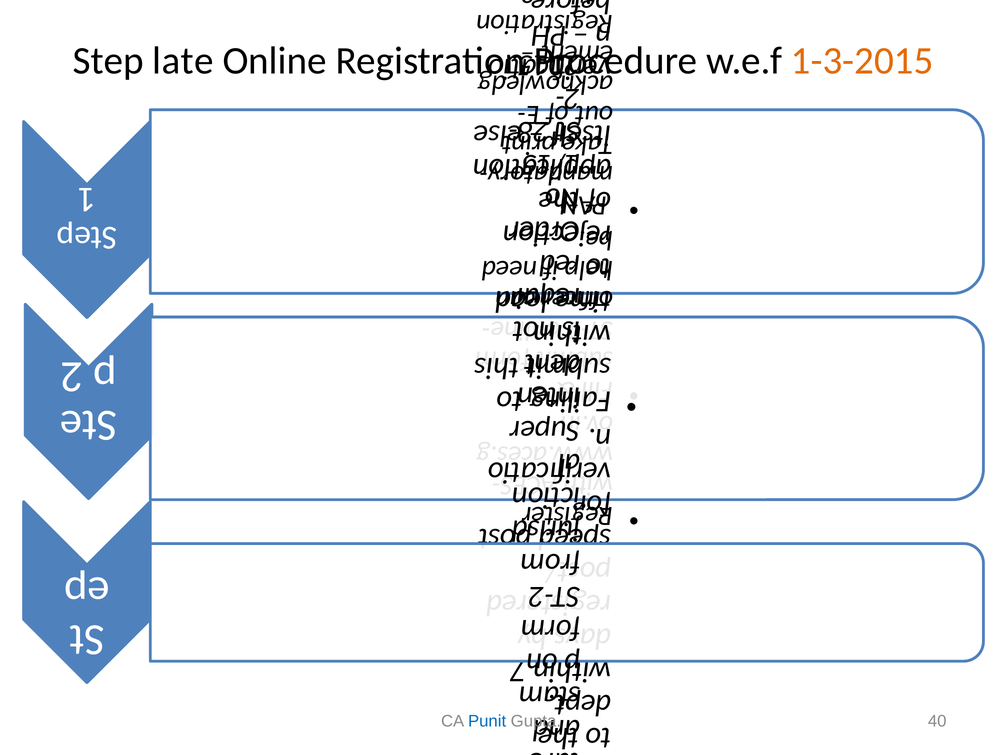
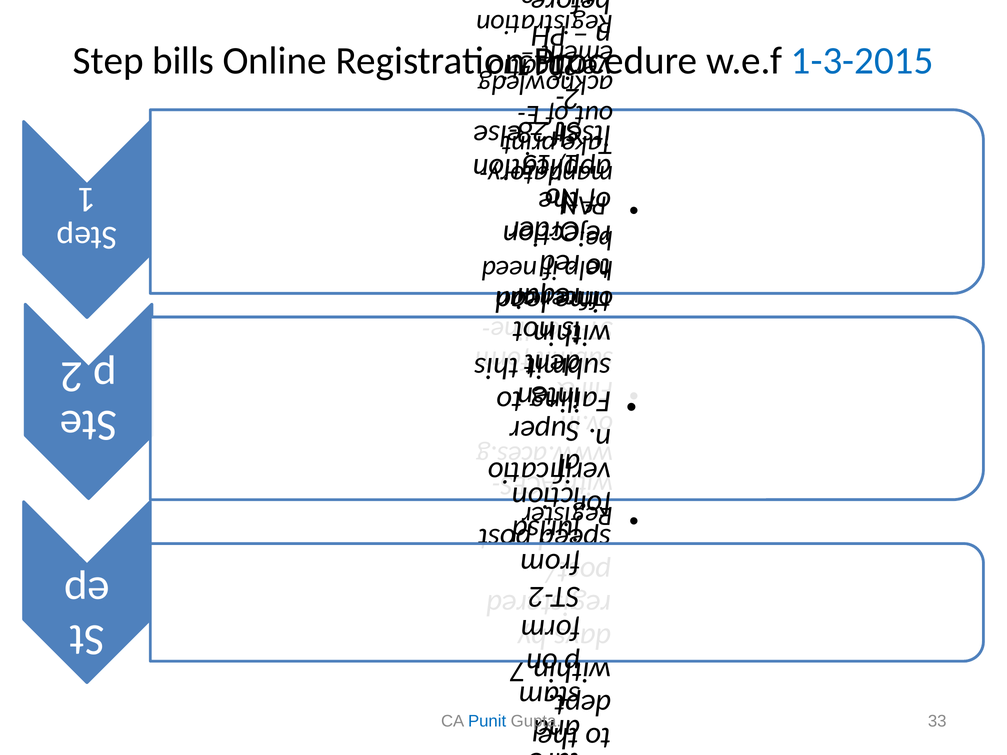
late: late -> bills (183, 61)
1-3-2015 colour: orange -> blue (862, 61)
40: 40 -> 33 (937, 721)
